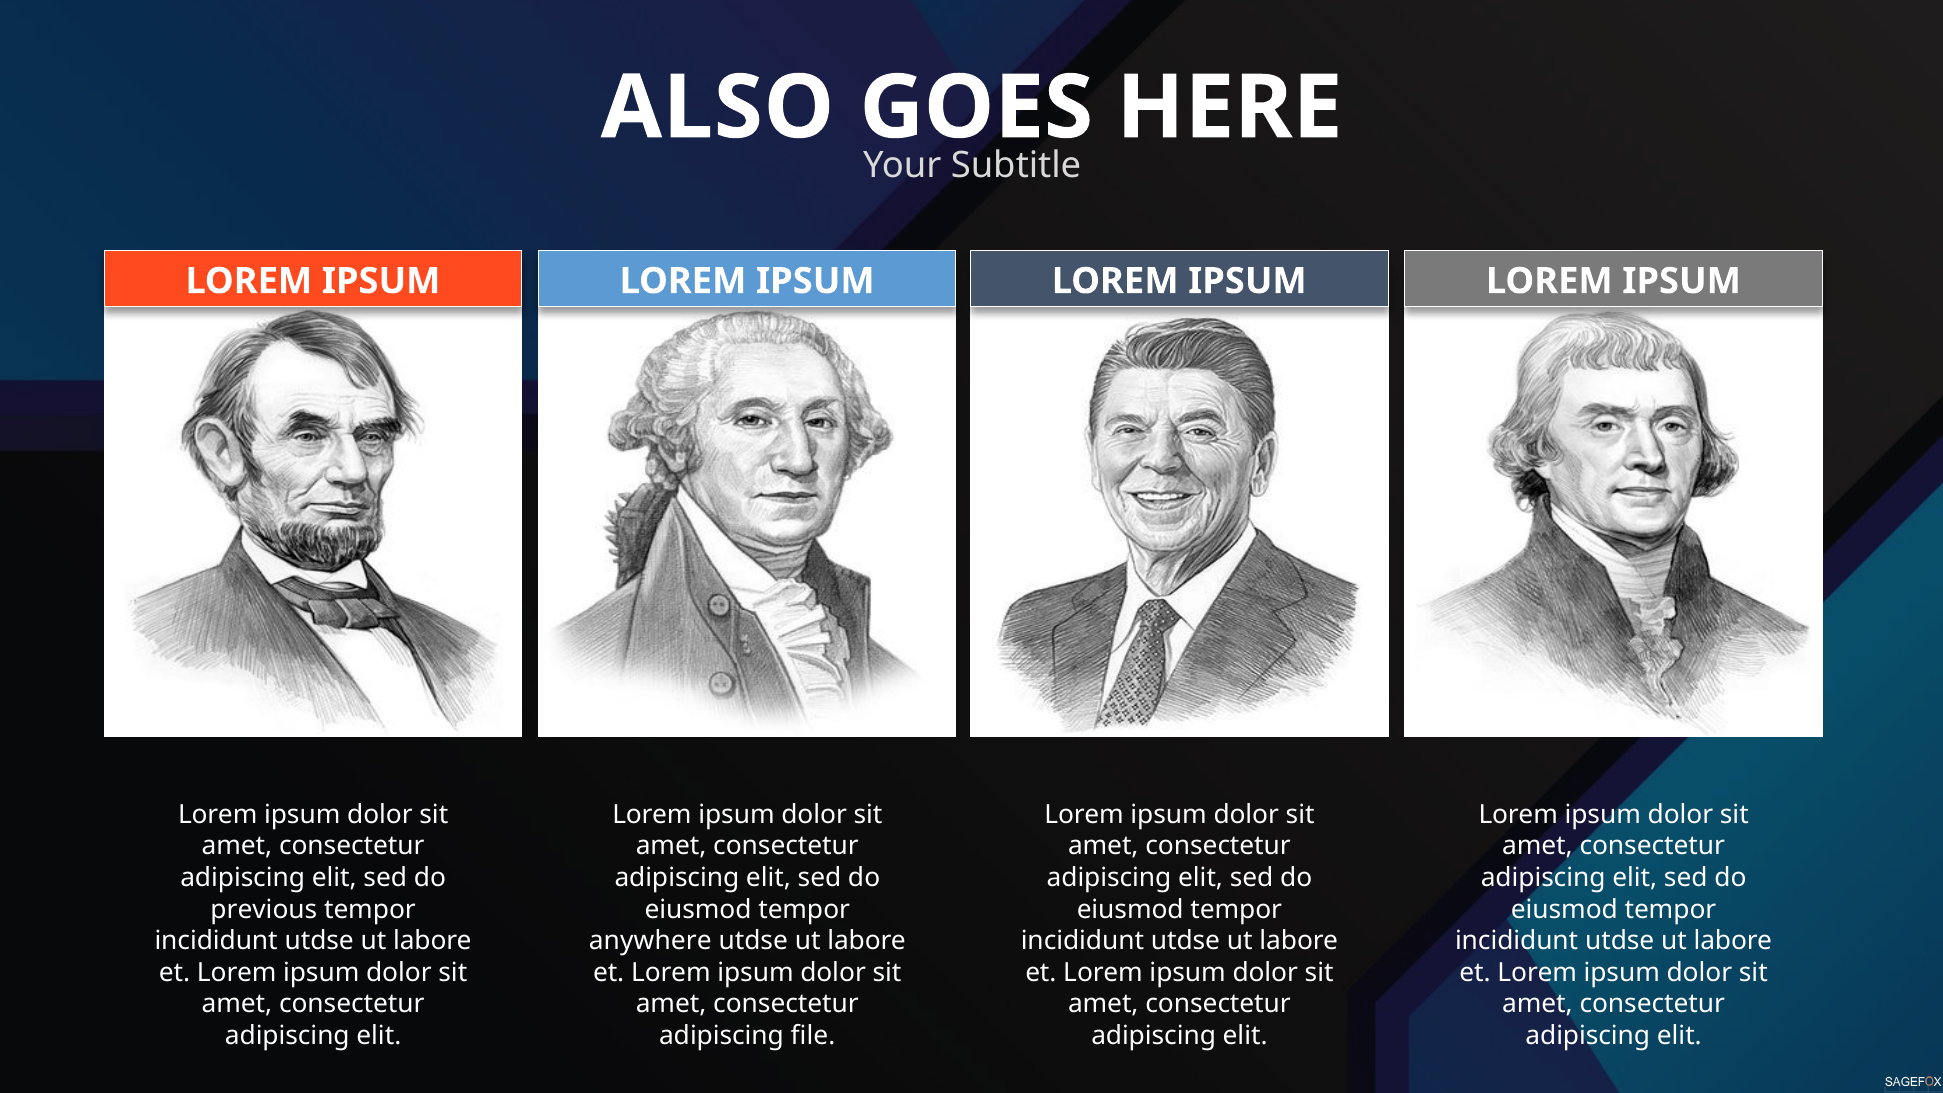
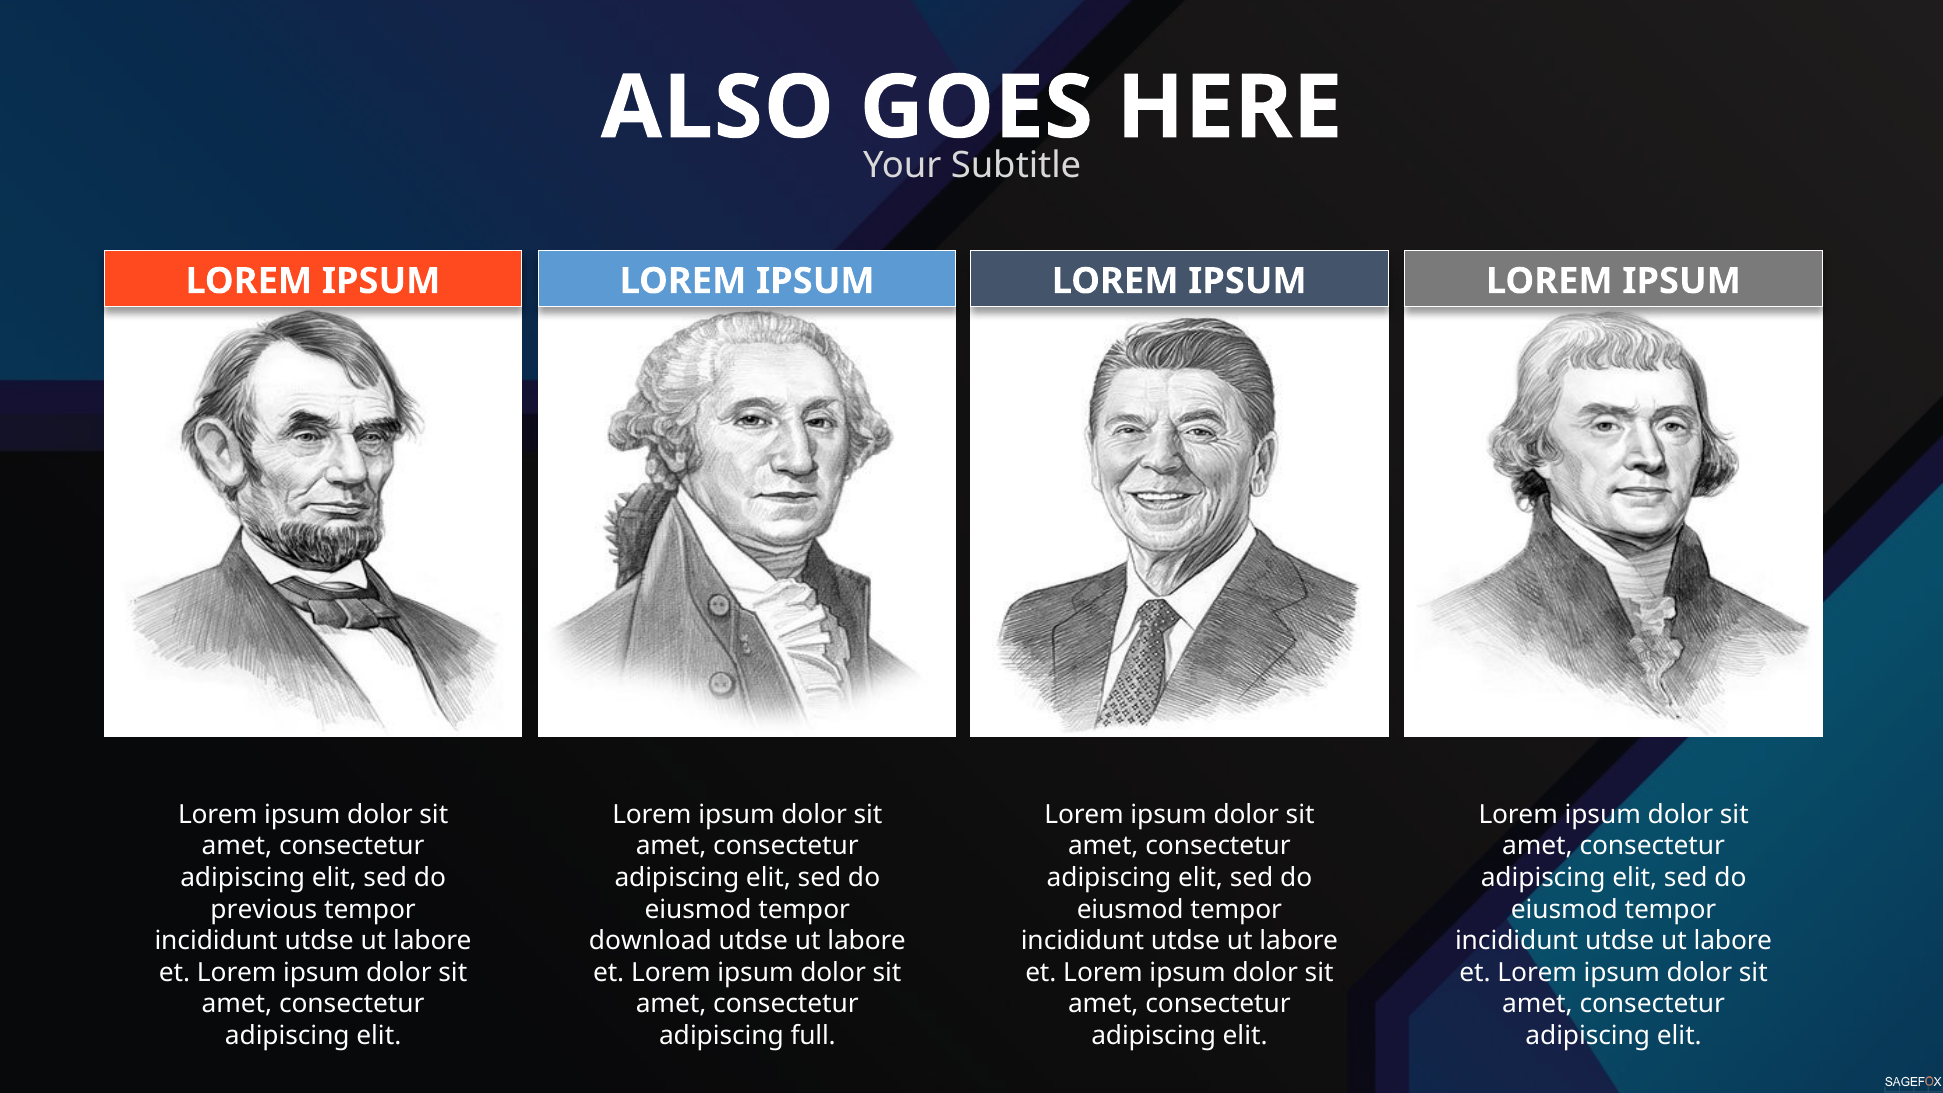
anywhere: anywhere -> download (650, 941)
file: file -> full (813, 1036)
